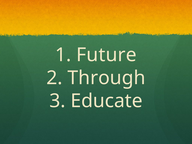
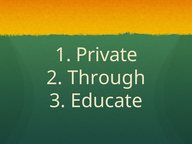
Future: Future -> Private (107, 55)
